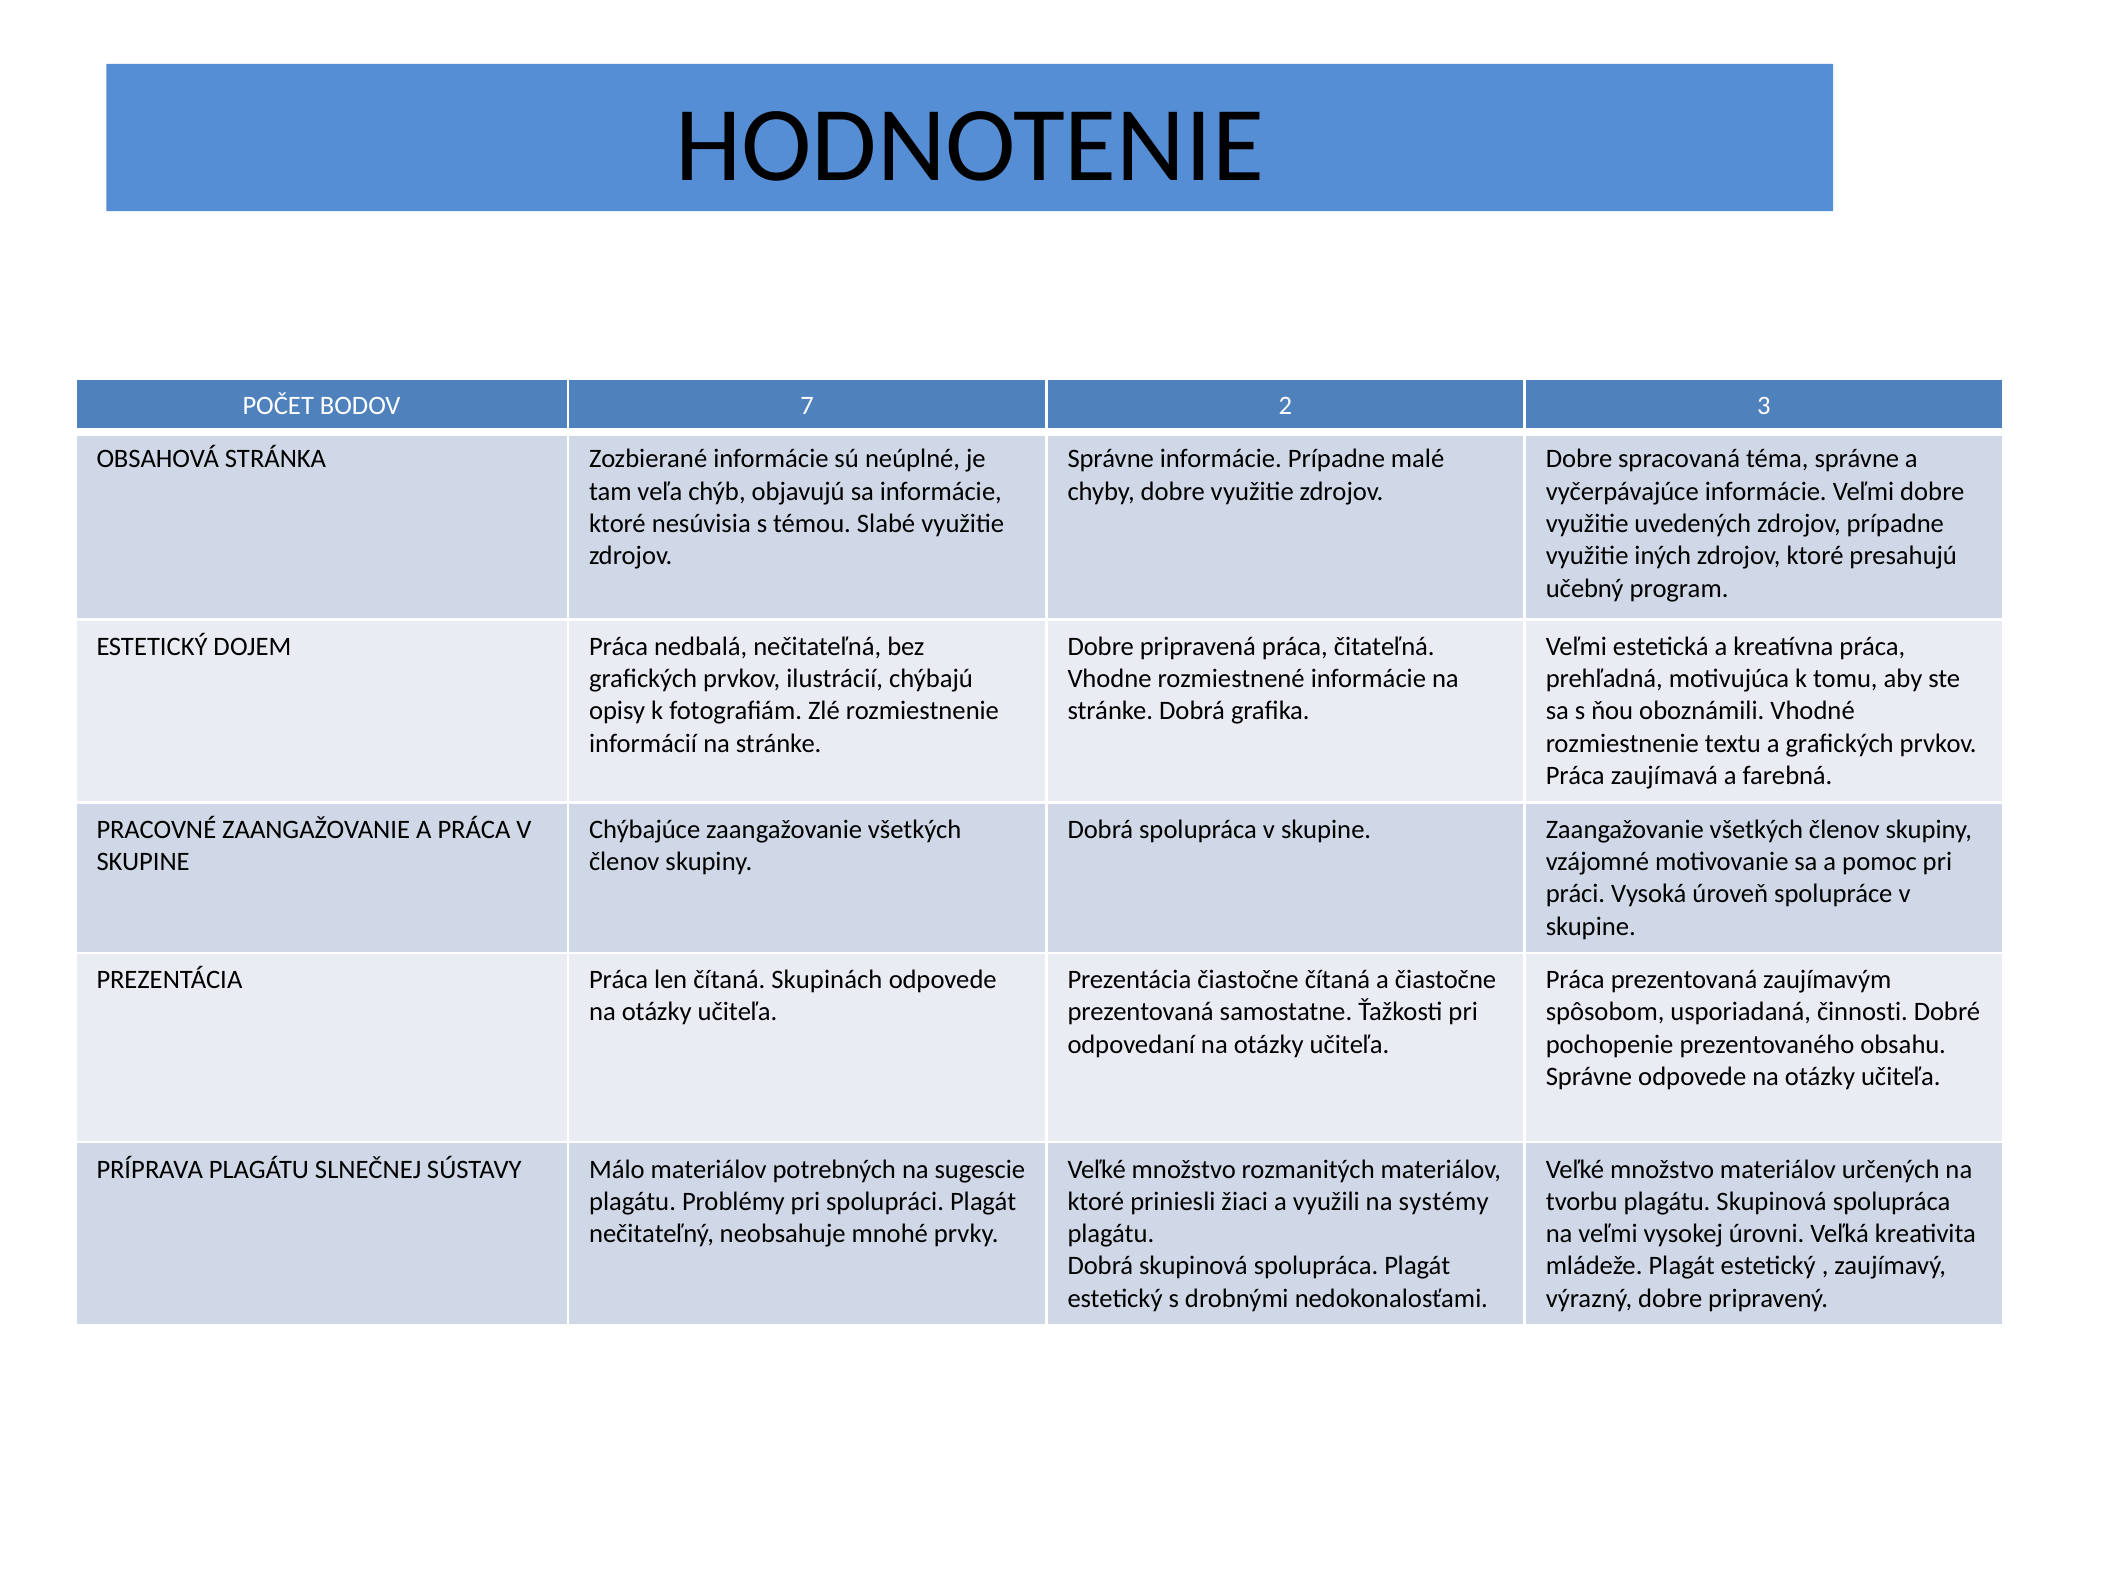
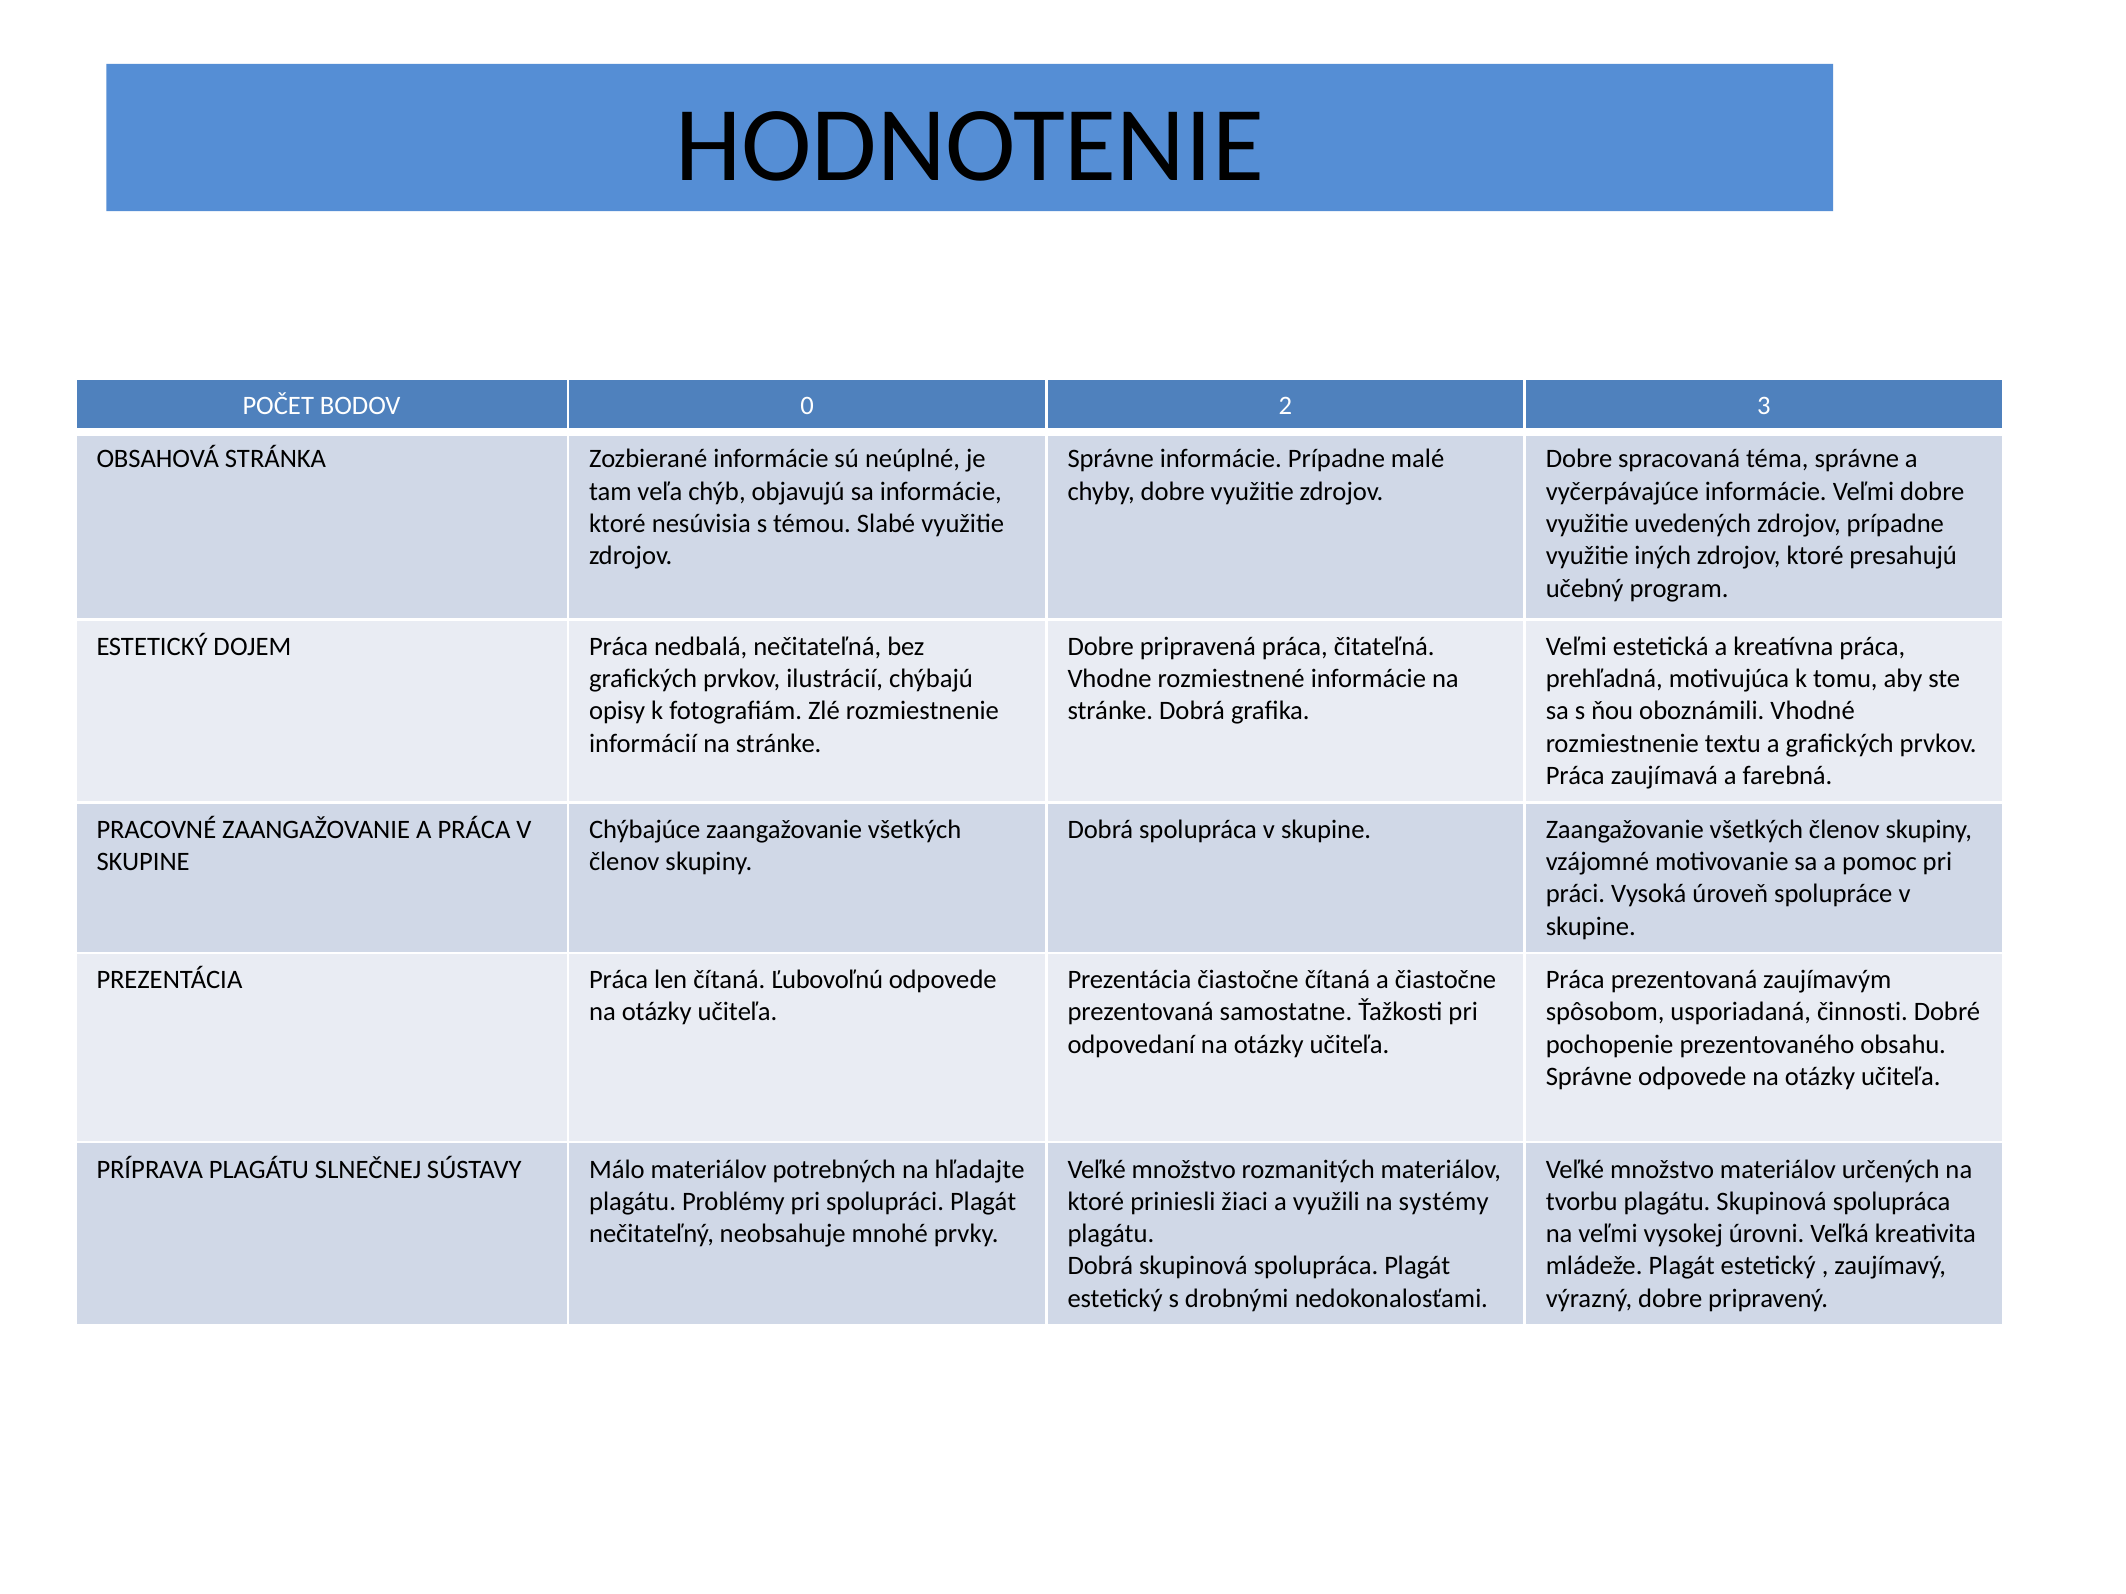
7: 7 -> 0 (807, 406)
Skupinách: Skupinách -> Ľubovoľnú (827, 980)
sugescie: sugescie -> hľadajte (980, 1170)
